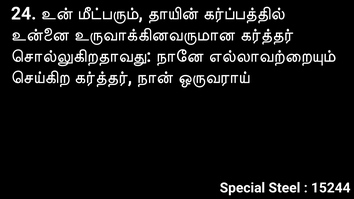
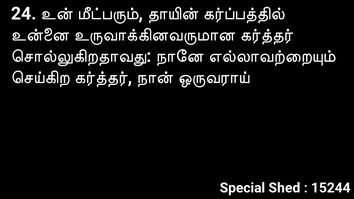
Steel: Steel -> Shed (284, 188)
